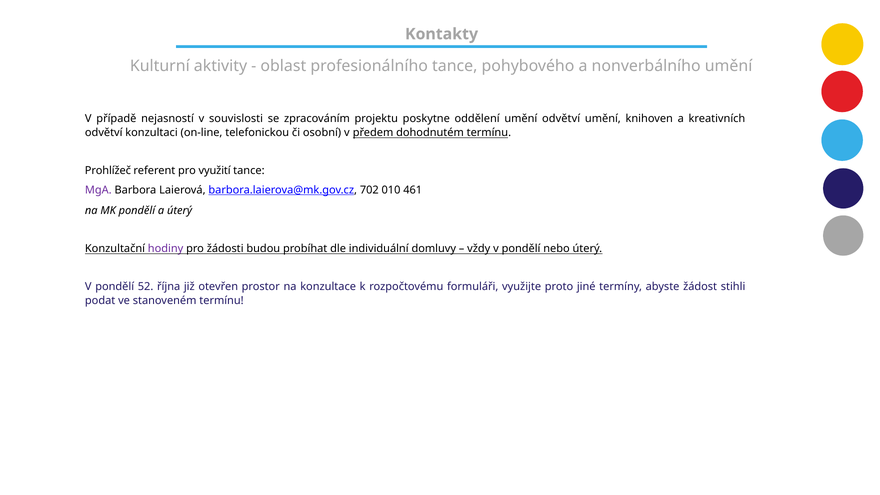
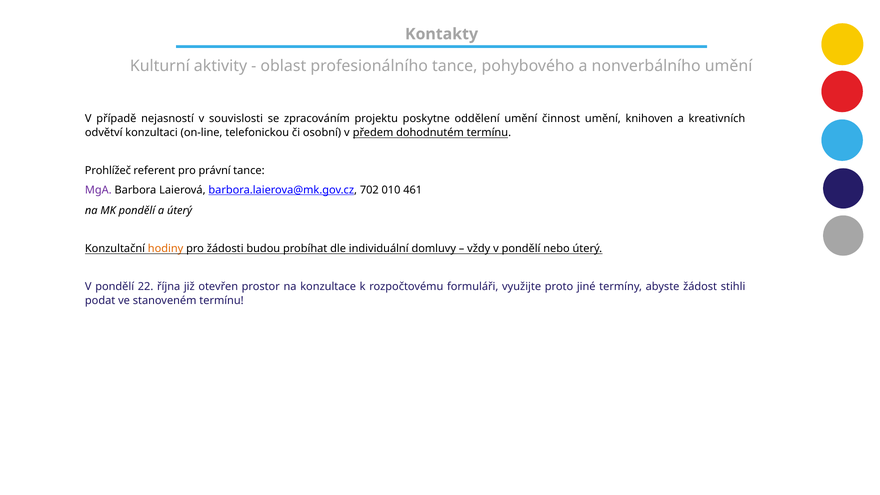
umění odvětví: odvětví -> činnost (561, 119)
využití: využití -> právní (215, 171)
hodiny colour: purple -> orange (166, 249)
52: 52 -> 22 (146, 287)
